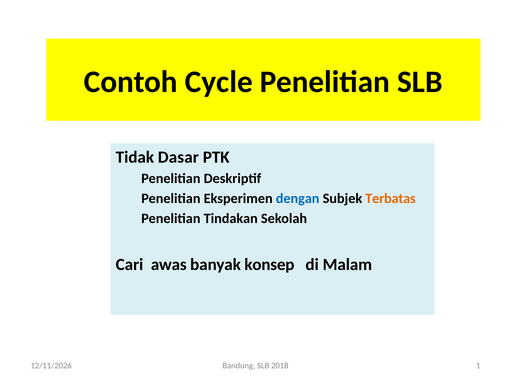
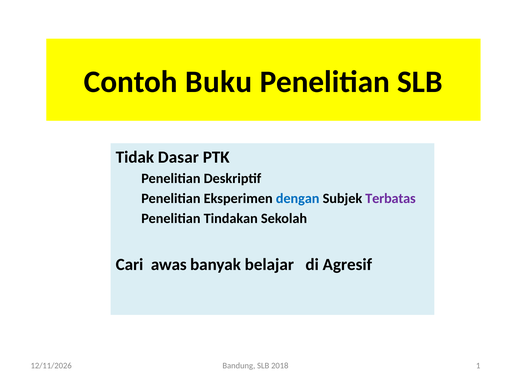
Cycle: Cycle -> Buku (219, 82)
Terbatas colour: orange -> purple (391, 199)
konsep: konsep -> belajar (269, 265)
Malam: Malam -> Agresif (347, 265)
